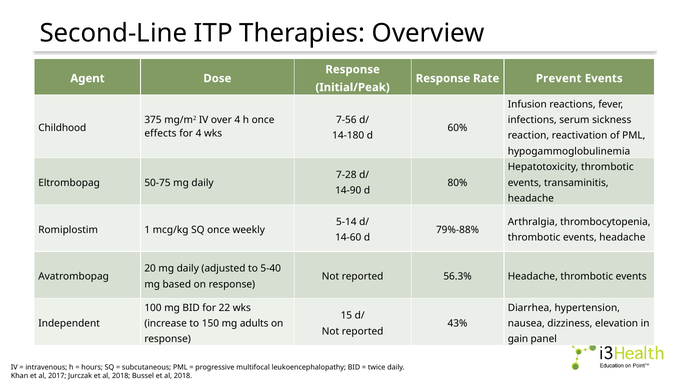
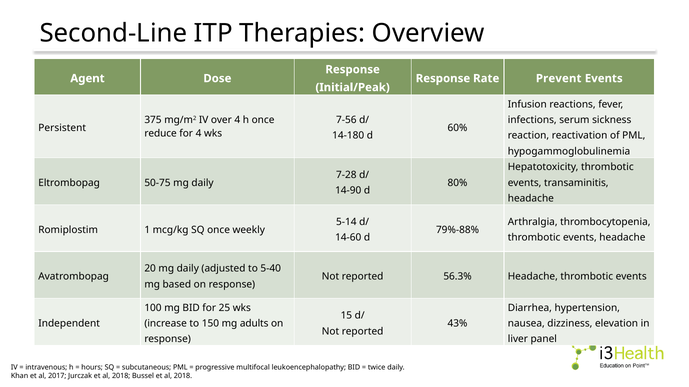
Childhood: Childhood -> Persistent (62, 128)
effects: effects -> reduce (161, 134)
22: 22 -> 25 (224, 308)
gain: gain -> liver (518, 340)
